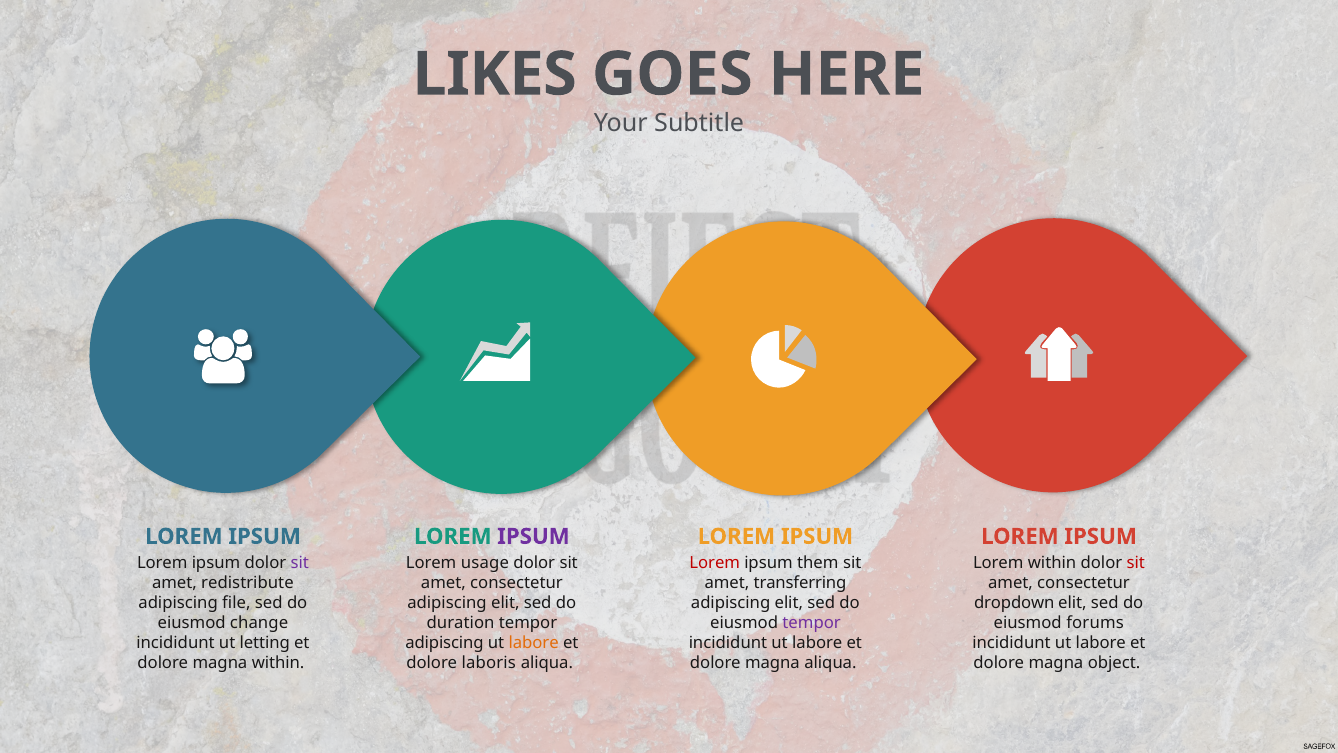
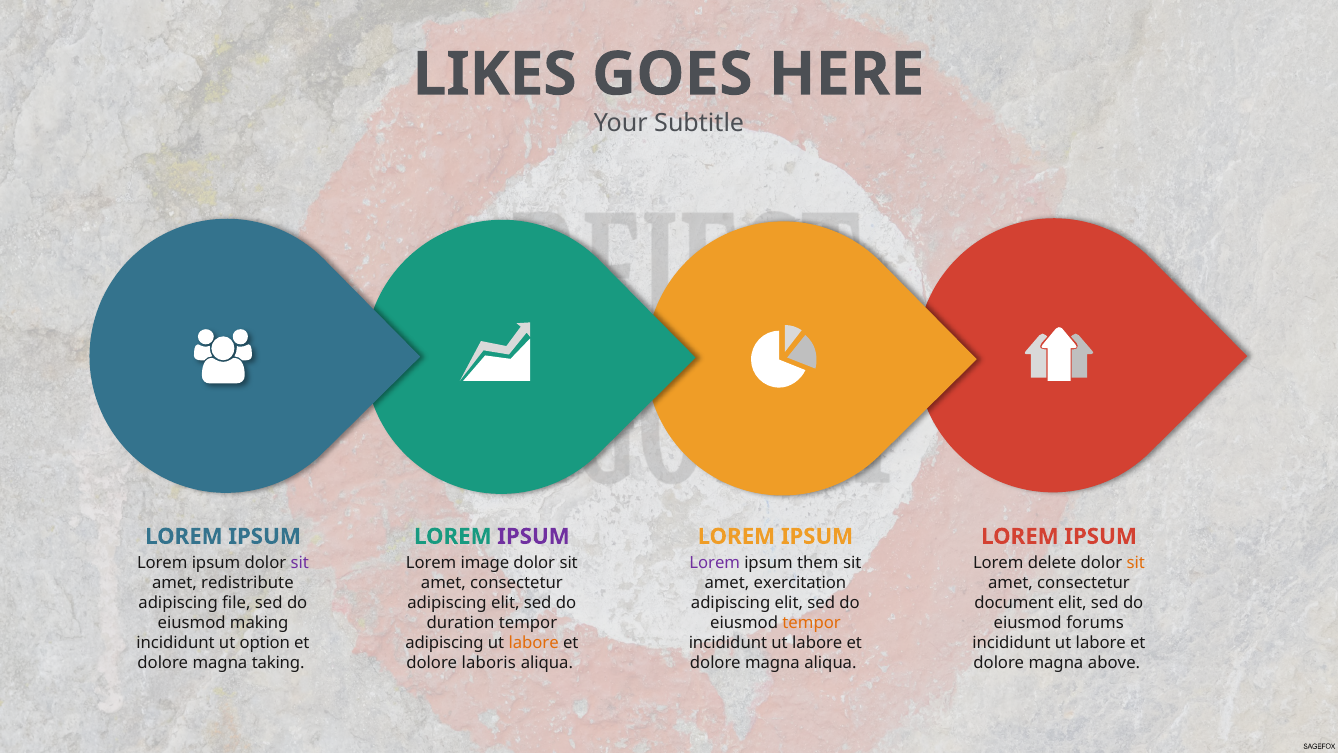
usage: usage -> image (485, 563)
Lorem colour: red -> purple (715, 563)
Lorem within: within -> delete (1052, 563)
sit colour: red -> orange (1136, 563)
transferring: transferring -> exercitation (800, 583)
dropdown: dropdown -> document (1014, 603)
change: change -> making (259, 623)
tempor colour: purple -> orange (812, 623)
letting: letting -> option (265, 643)
magna within: within -> taking (278, 663)
object: object -> above (1114, 663)
